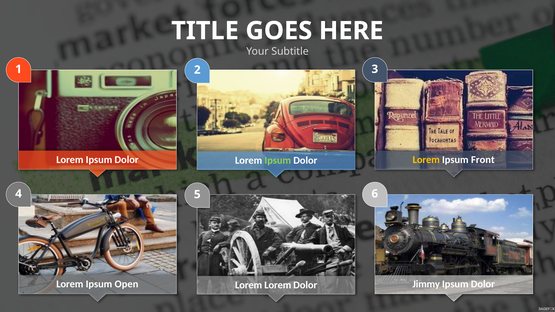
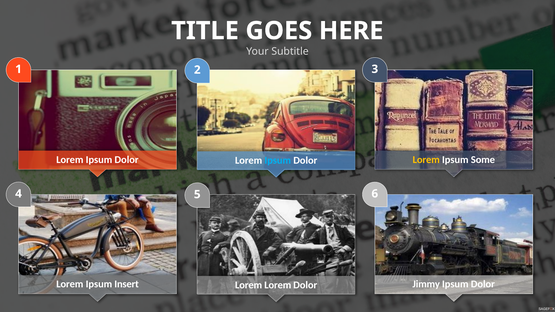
Front: Front -> Some (483, 160)
Ipsum colour: light green -> light blue (278, 160)
Open: Open -> Insert (127, 284)
